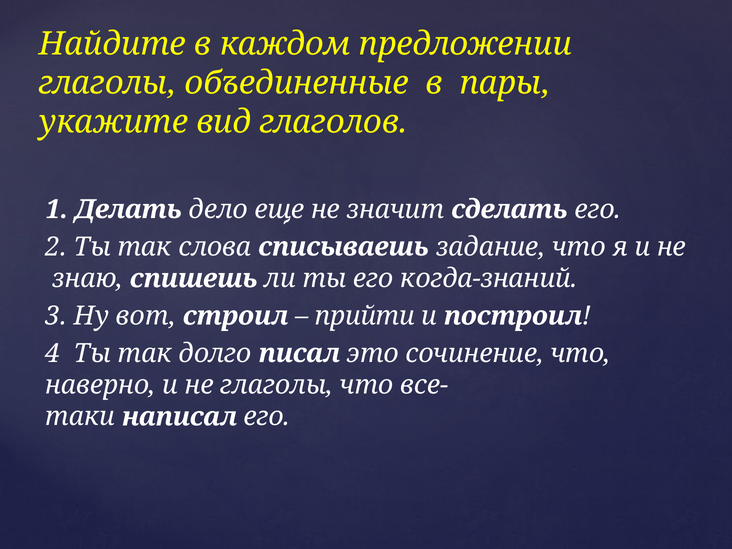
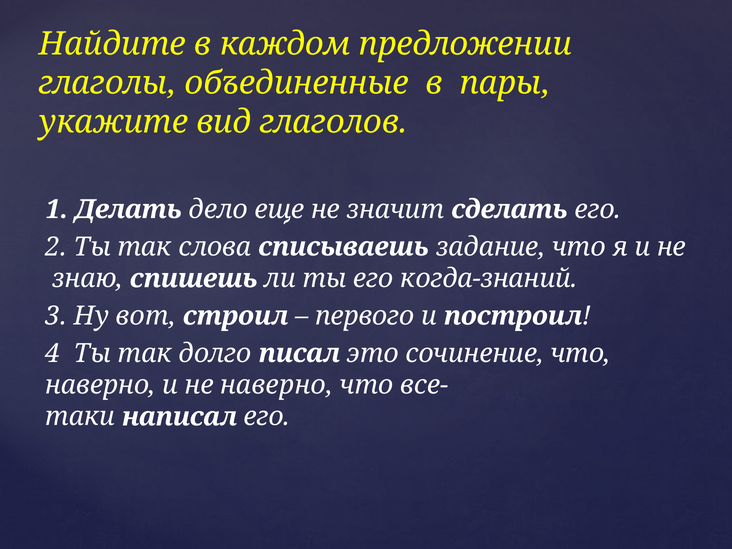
прийти: прийти -> первого (365, 316)
не глаголы: глаголы -> наверно (277, 385)
